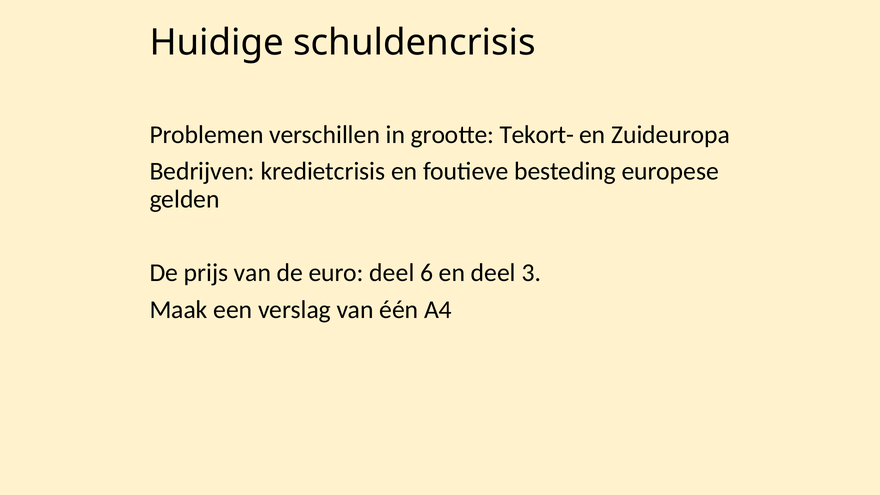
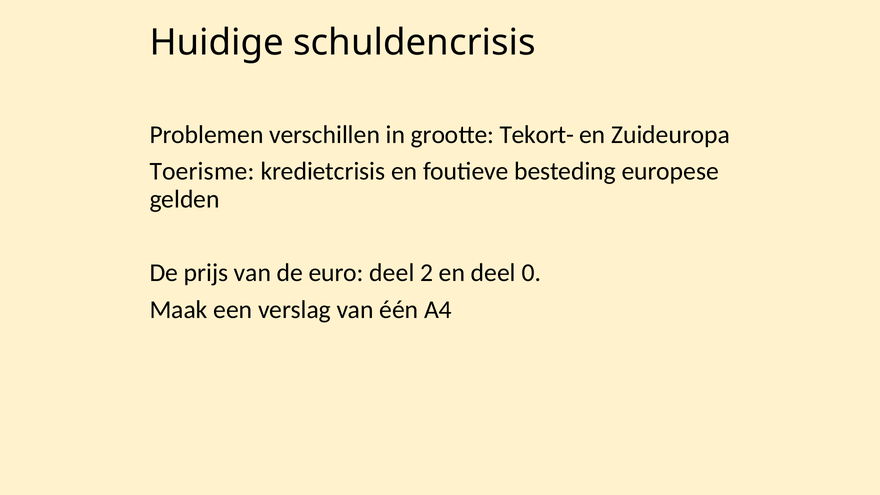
Bedrijven: Bedrijven -> Toerisme (202, 171)
6: 6 -> 2 (427, 273)
3: 3 -> 0 (531, 273)
